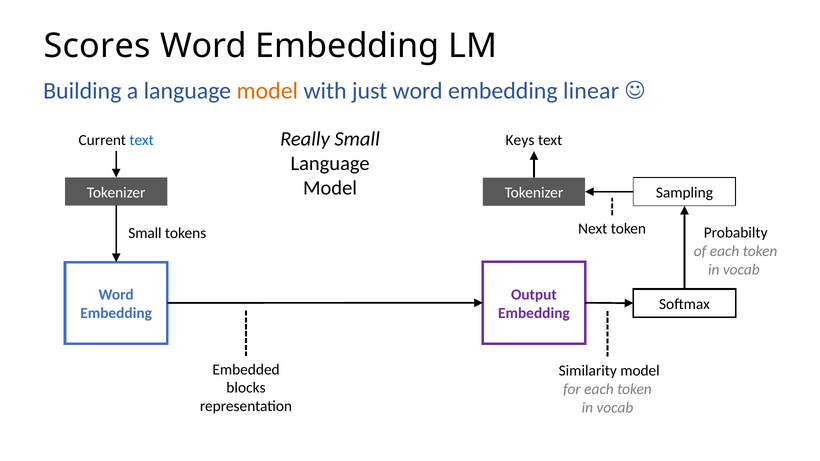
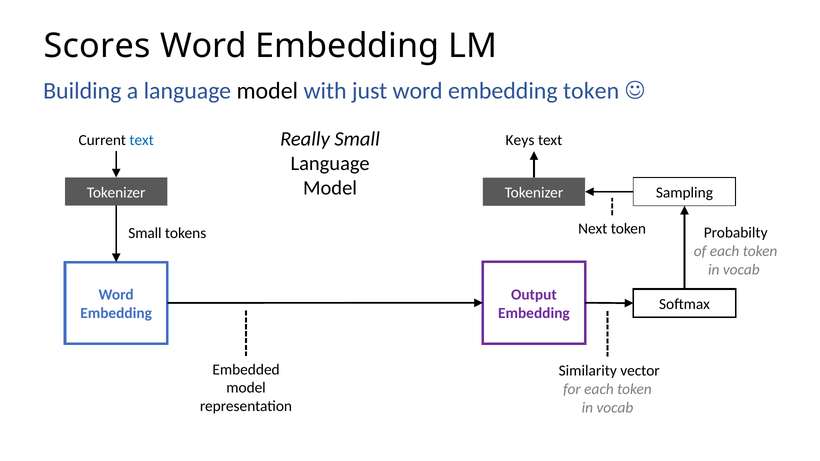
model colour: orange -> black (267, 91)
embedding linear: linear -> token (591, 91)
Similarity model: model -> vector (640, 371)
blocks: blocks -> model (246, 388)
